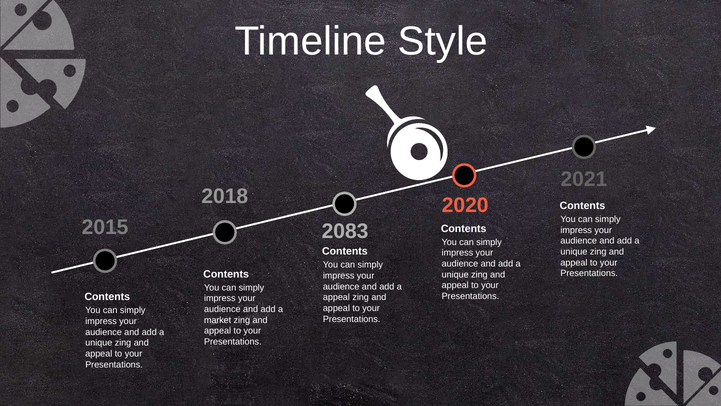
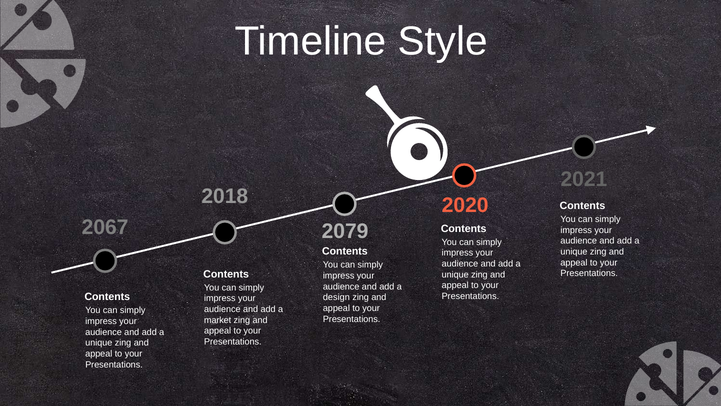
2015: 2015 -> 2067 (105, 227)
2083: 2083 -> 2079 (345, 231)
appeal: appeal -> design (336, 297)
